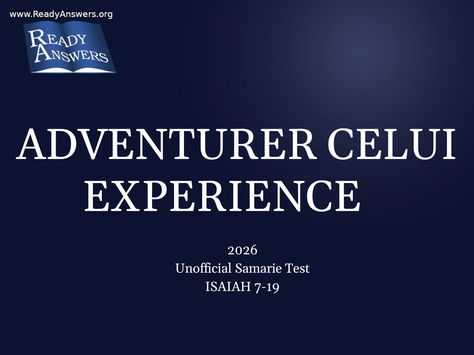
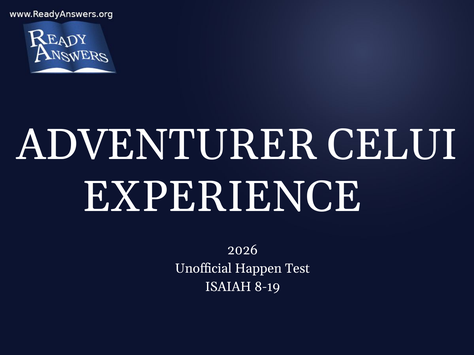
Samarie: Samarie -> Happen (258, 269)
7-19: 7-19 -> 8-19 (267, 287)
